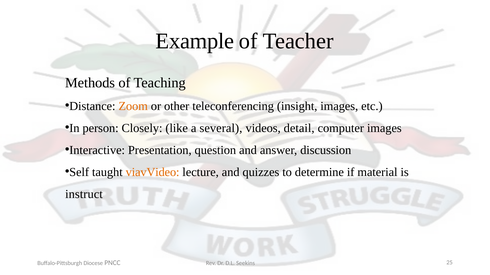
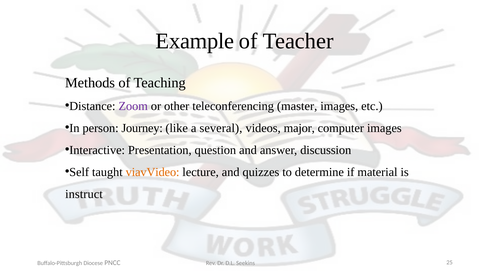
Zoom colour: orange -> purple (133, 106)
insight: insight -> master (297, 106)
Closely: Closely -> Journey (142, 128)
detail: detail -> major (299, 128)
